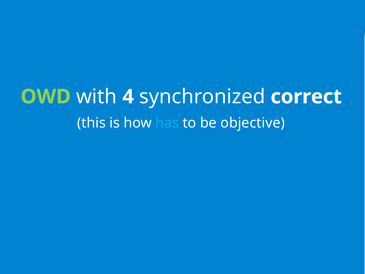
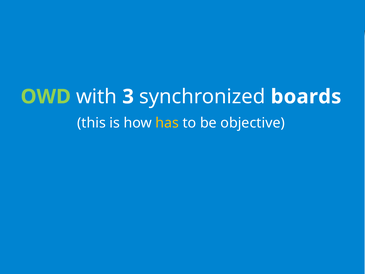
4: 4 -> 3 (128, 97)
correct: correct -> boards (306, 97)
has colour: light blue -> yellow (167, 123)
